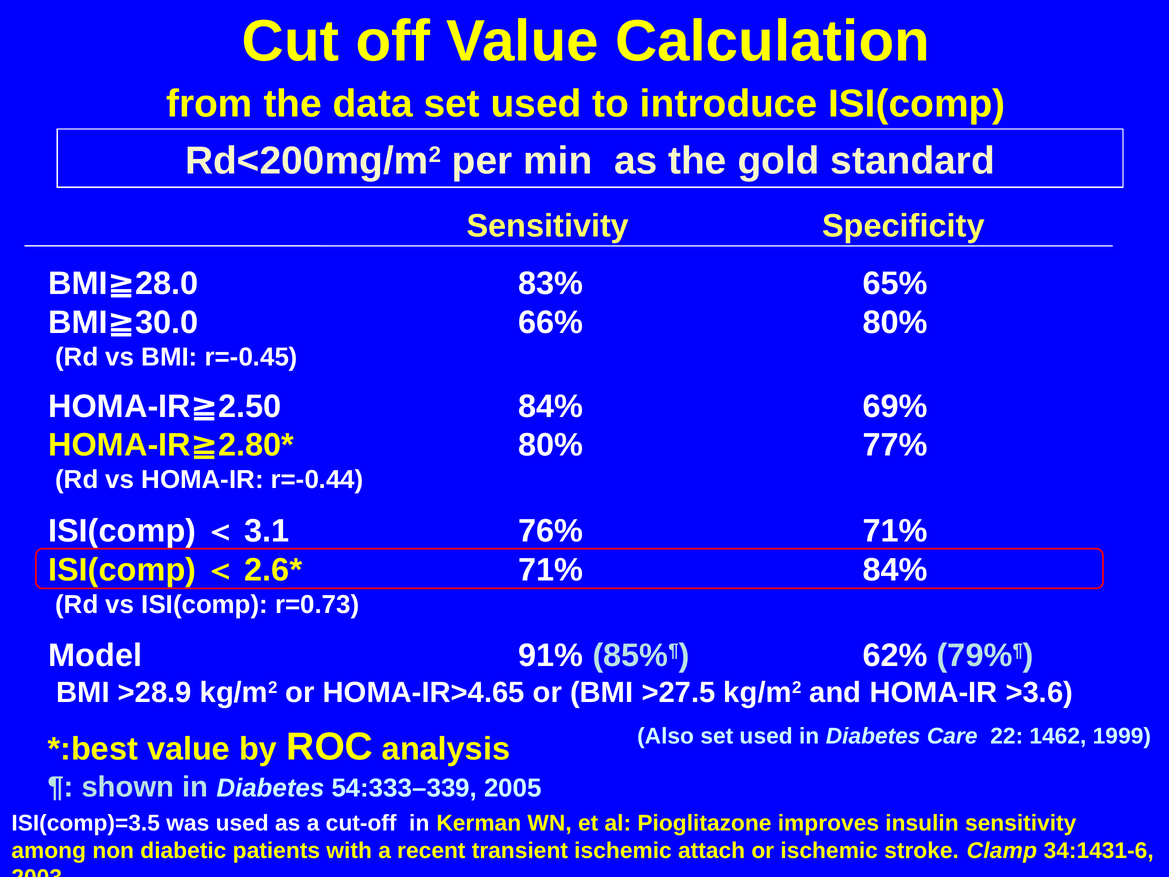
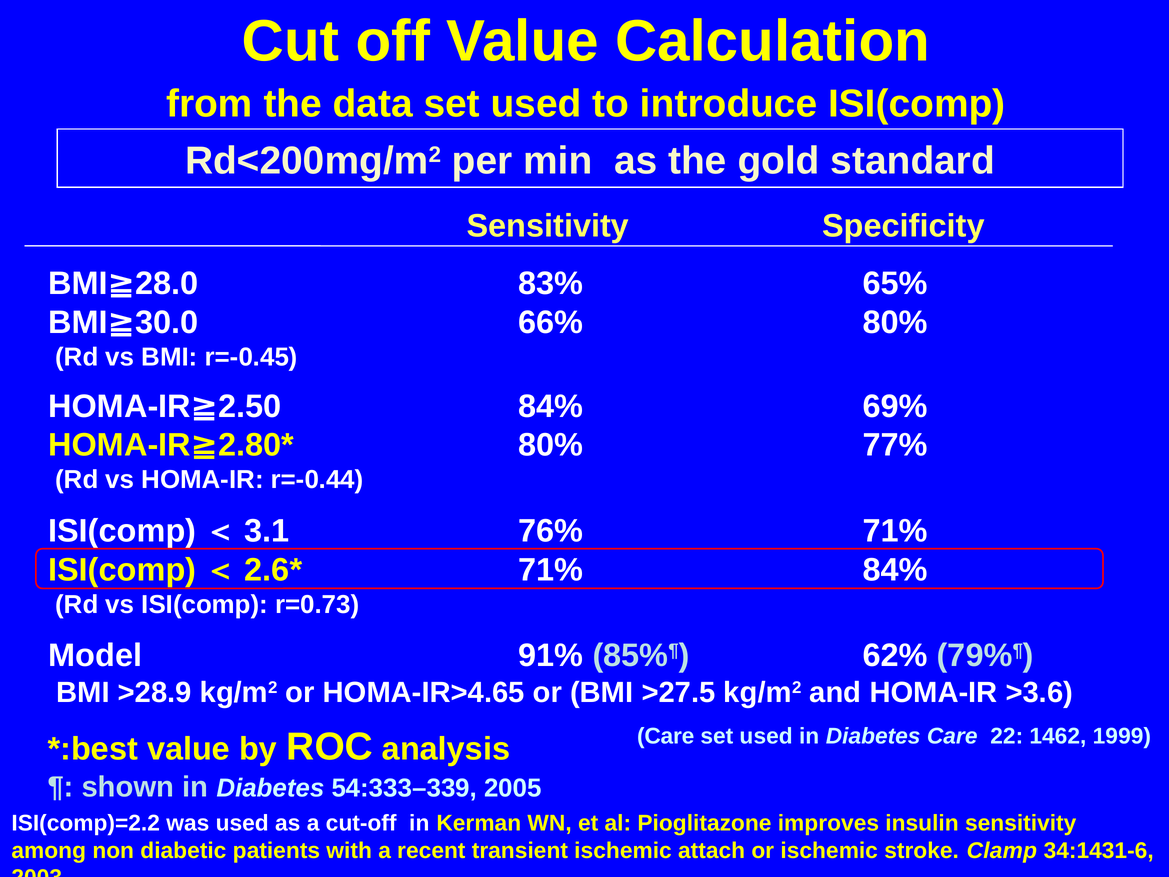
Also: Also -> Care (666, 736)
ISI(comp)=3.5: ISI(comp)=3.5 -> ISI(comp)=2.2 (86, 823)
